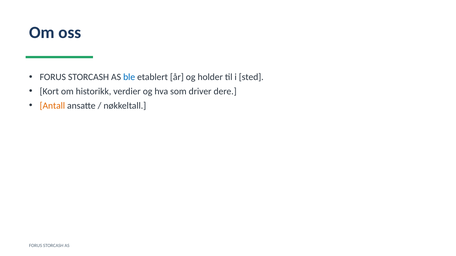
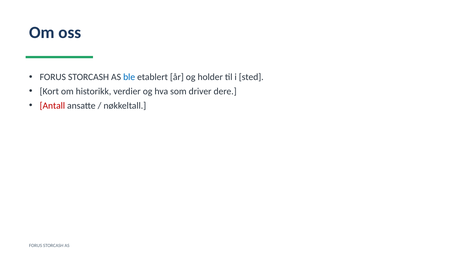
Antall colour: orange -> red (52, 106)
